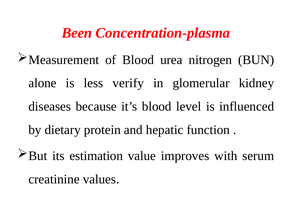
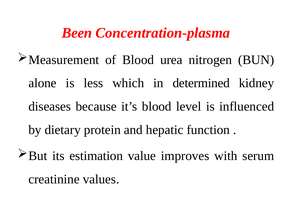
verify: verify -> which (128, 83)
glomerular: glomerular -> determined (201, 83)
